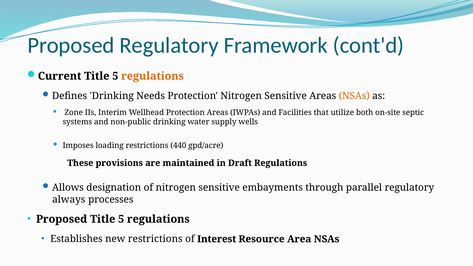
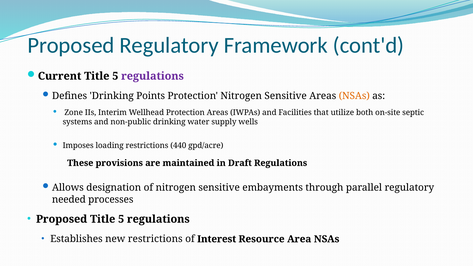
regulations colour: orange -> purple (152, 76)
Needs: Needs -> Points (151, 96)
always: always -> needed (69, 200)
